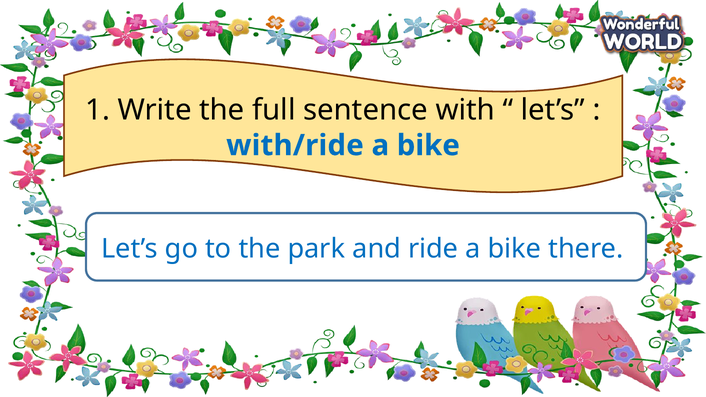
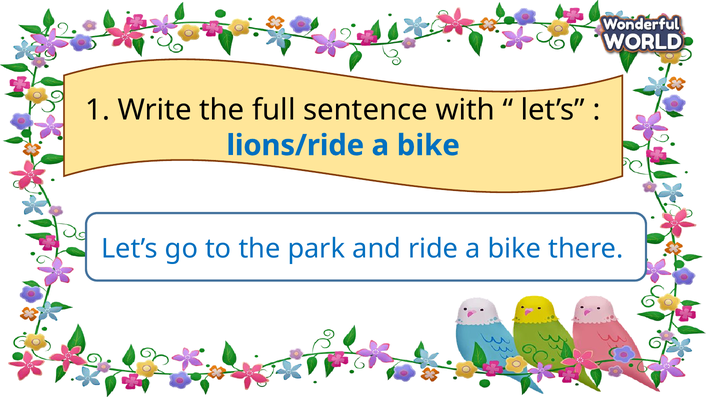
with/ride: with/ride -> lions/ride (295, 145)
